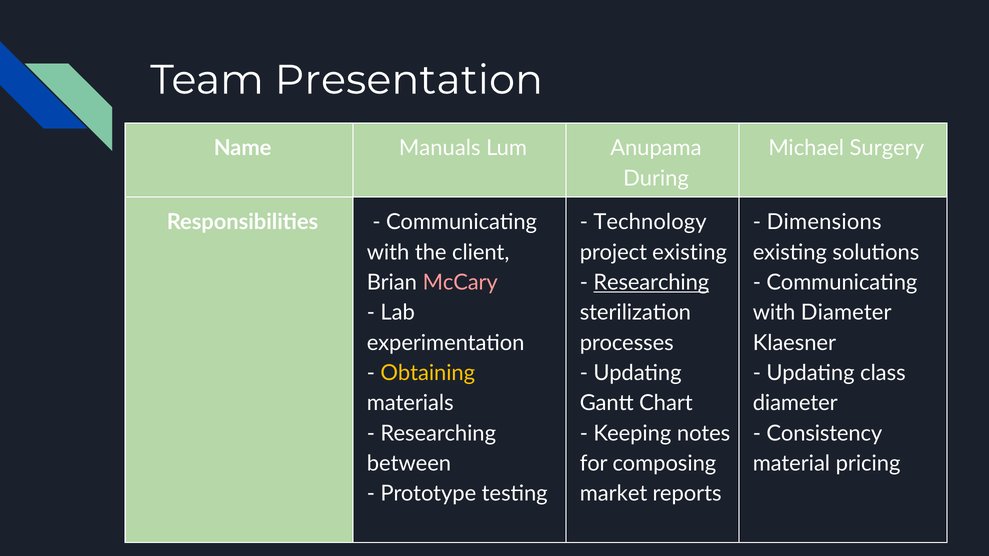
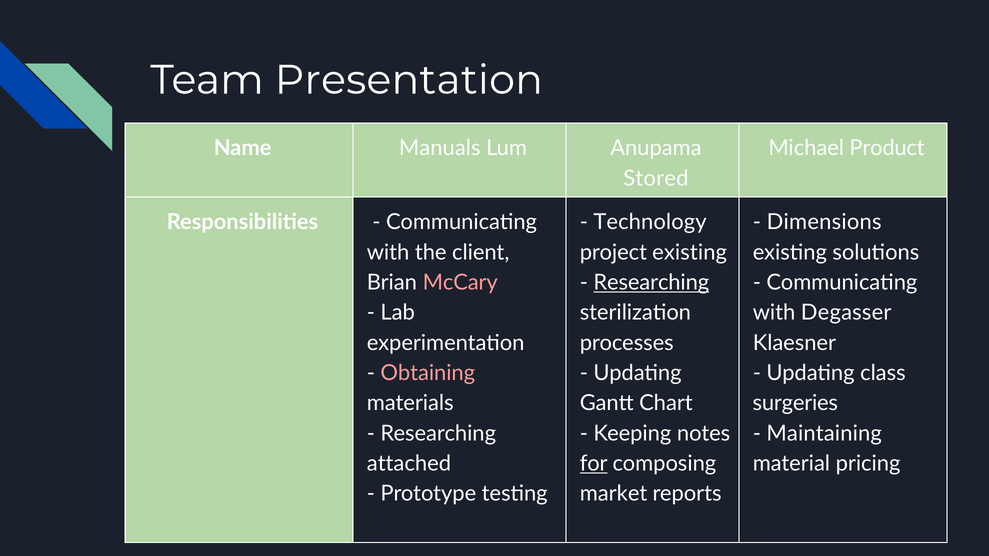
Surgery: Surgery -> Product (887, 148)
During: During -> Stored (656, 178)
with Diameter: Diameter -> Degasser (846, 313)
Obtaining colour: yellow -> pink (428, 373)
diameter: diameter -> surgeries (795, 403)
Consistency: Consistency -> Maintaining (824, 434)
between: between -> attached (409, 464)
for underline: none -> present (594, 464)
